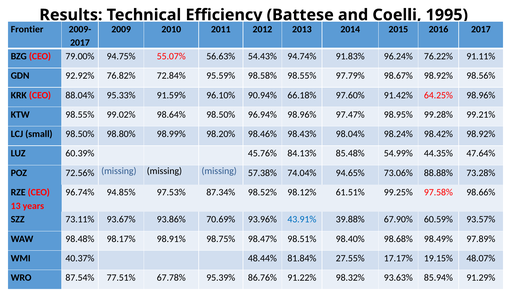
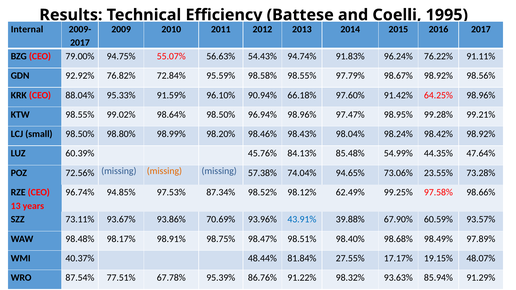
Frontier: Frontier -> Internal (27, 29)
missing colour: black -> orange (164, 171)
88.88%: 88.88% -> 23.55% (438, 173)
61.51%: 61.51% -> 62.49% (350, 192)
